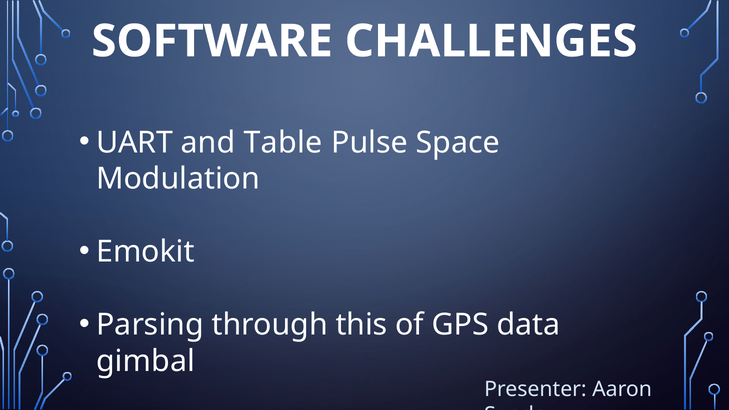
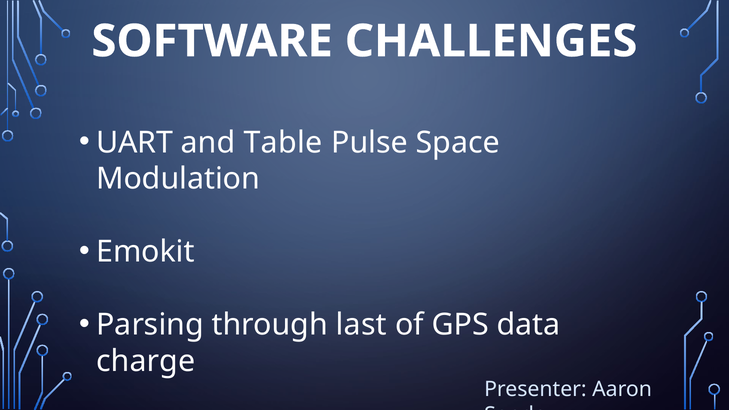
this: this -> last (361, 325)
gimbal: gimbal -> charge (146, 361)
